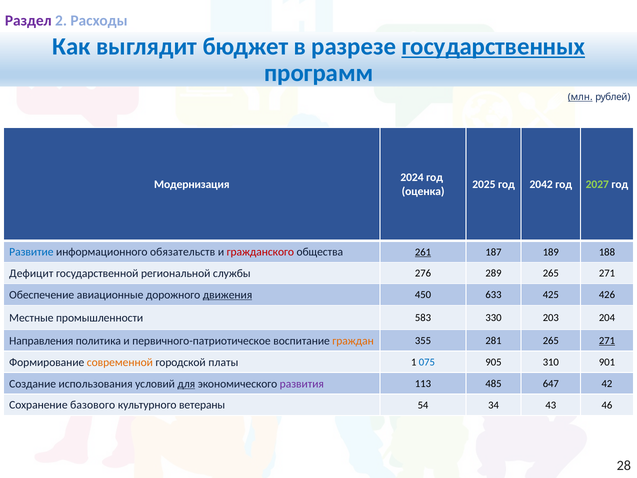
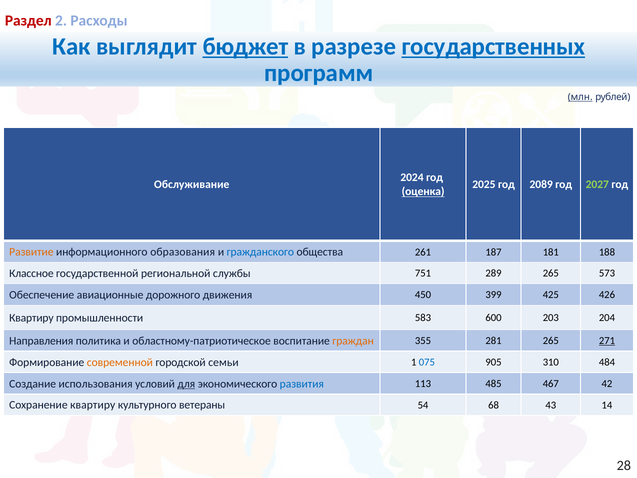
Раздел colour: purple -> red (28, 21)
бюджет underline: none -> present (245, 46)
Модернизация: Модернизация -> Обслуживание (192, 185)
2042: 2042 -> 2089 (541, 185)
оценка underline: none -> present (423, 192)
Развитие colour: blue -> orange (31, 252)
обязательств: обязательств -> образования (183, 252)
гражданского colour: red -> blue (260, 252)
261 underline: present -> none (423, 252)
189: 189 -> 181 (551, 252)
Дефицит: Дефицит -> Классное (31, 273)
276: 276 -> 751 (423, 273)
289 265 271: 271 -> 573 (607, 273)
движения underline: present -> none (228, 295)
633: 633 -> 399 (494, 295)
Местные: Местные -> Квартиру (31, 318)
330: 330 -> 600 (494, 318)
первичного-патриотическое: первичного-патриотическое -> областному-патриотическое (202, 341)
платы: платы -> семьи (223, 362)
901: 901 -> 484 (607, 362)
развития colour: purple -> blue (302, 384)
647: 647 -> 467 (551, 383)
Сохранение базового: базового -> квартиру (93, 405)
34: 34 -> 68 (494, 405)
46: 46 -> 14 (607, 405)
